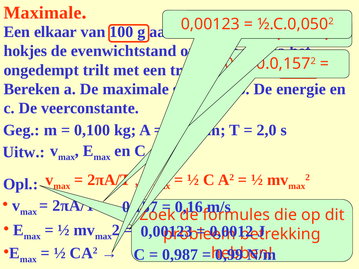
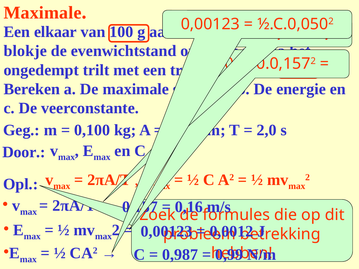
hokjes: hokjes -> blokje (25, 51)
Uitw: Uitw -> Door (24, 152)
